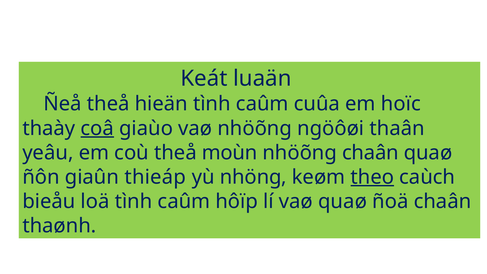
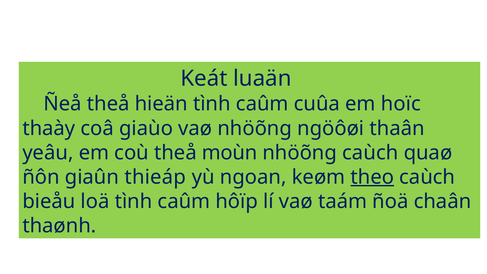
coâ underline: present -> none (97, 128)
nhöõng chaân: chaân -> caùch (370, 153)
nhöng: nhöng -> ngoan (253, 177)
vaø quaø: quaø -> taám (343, 201)
